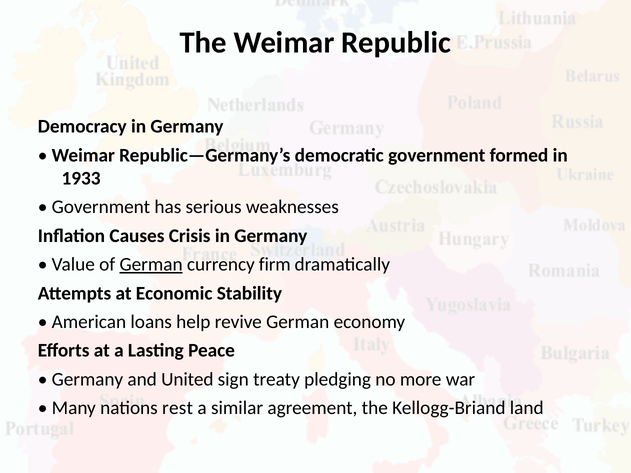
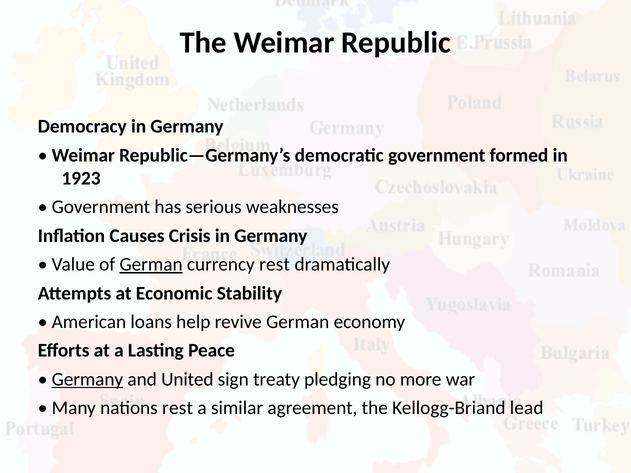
1933: 1933 -> 1923 (81, 178)
currency firm: firm -> rest (275, 265)
Germany underline: none -> present (87, 380)
land: land -> lead (527, 408)
